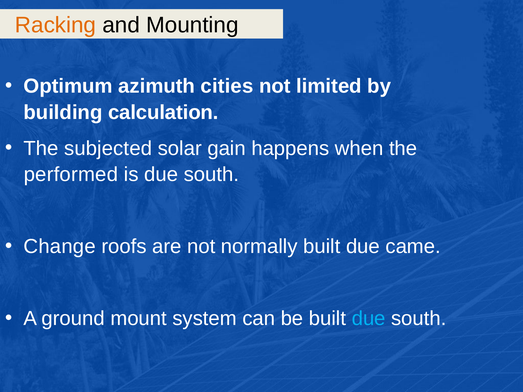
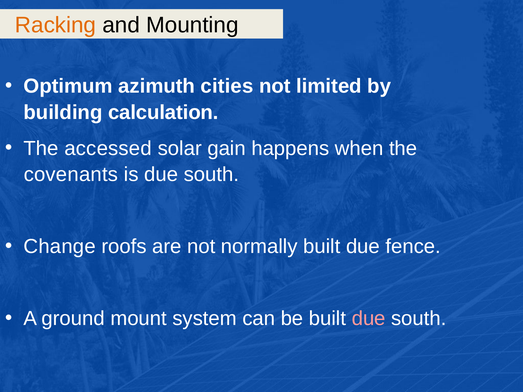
subjected: subjected -> accessed (108, 148)
performed: performed -> covenants (71, 175)
came: came -> fence (413, 247)
due colour: light blue -> pink (369, 319)
